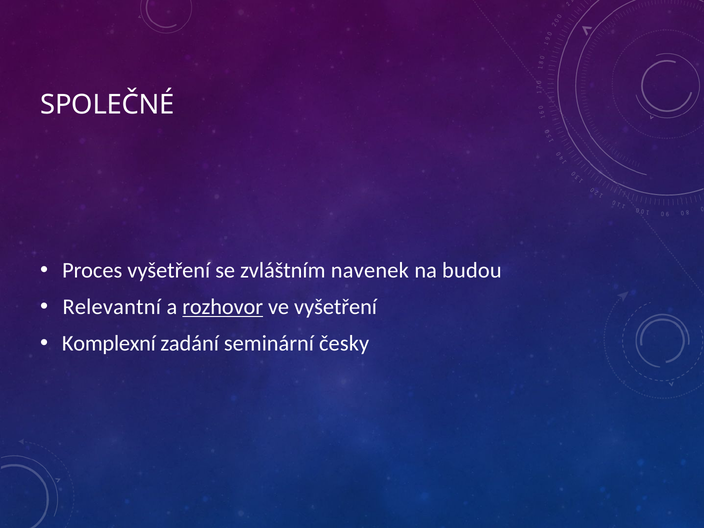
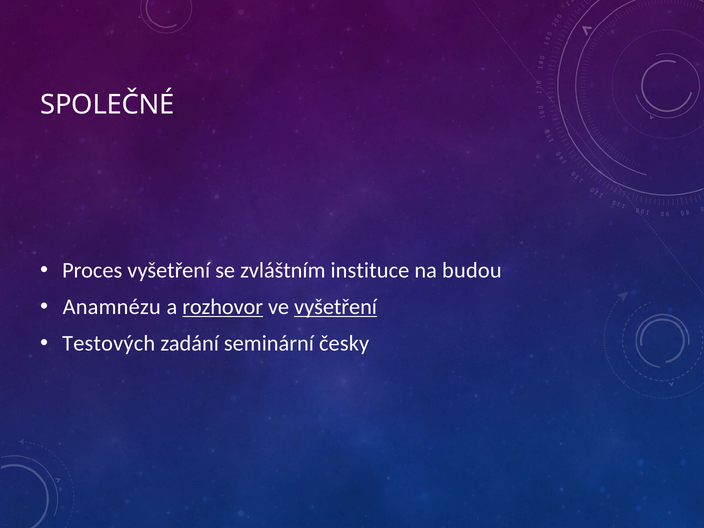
navenek: navenek -> instituce (370, 270)
Relevantní: Relevantní -> Anamnézu (112, 307)
vyšetření underline: none -> present (336, 307)
Komplexní: Komplexní -> Testových (109, 344)
